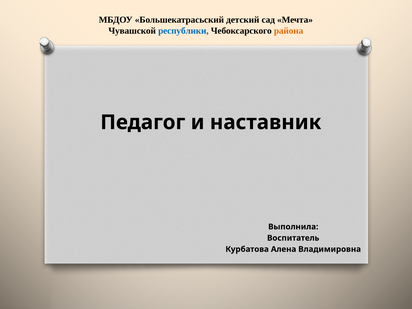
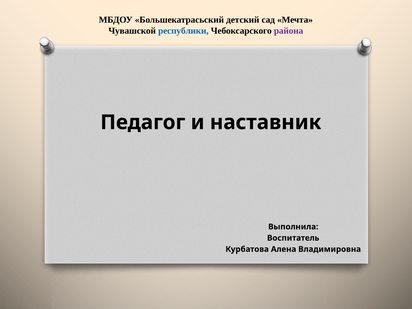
района colour: orange -> purple (289, 31)
